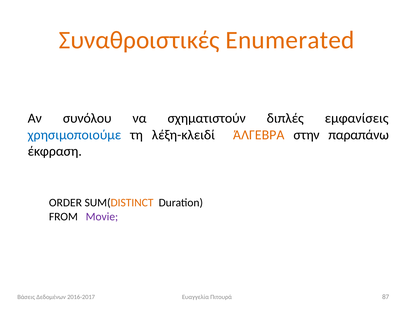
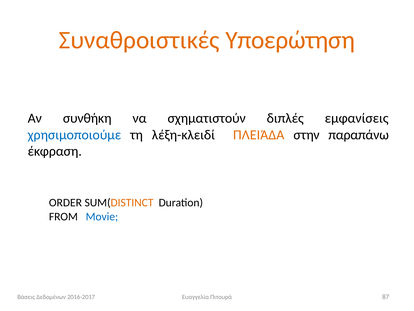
Enumerated: Enumerated -> Υποερώτηση (290, 40)
συνόλου: συνόλου -> συνθήκη (87, 118)
ΆΛΓΕΒΡΑ: ΆΛΓΕΒΡΑ -> ΠΛΕΙΆΔΑ (259, 135)
Movie colour: purple -> blue (102, 216)
